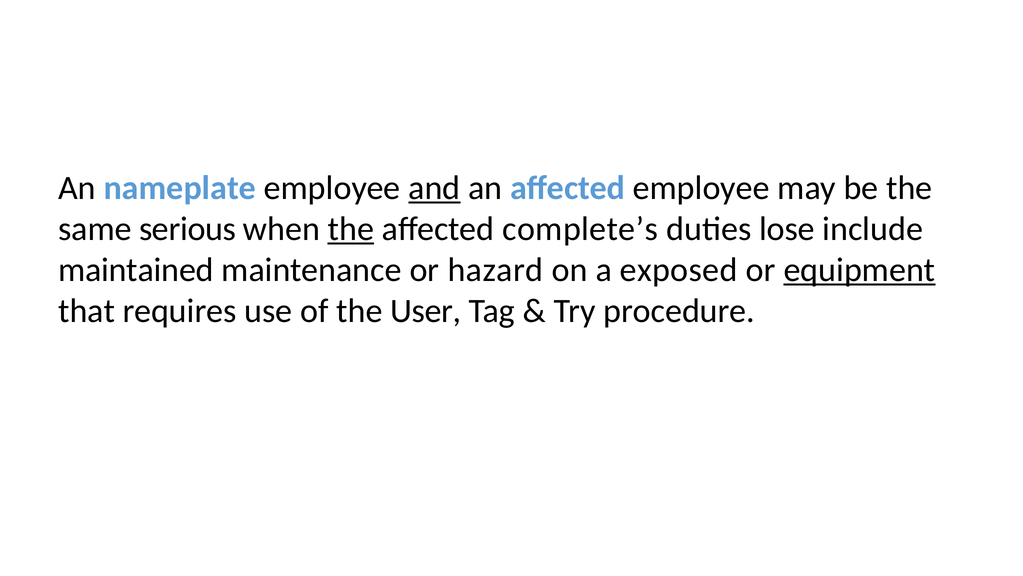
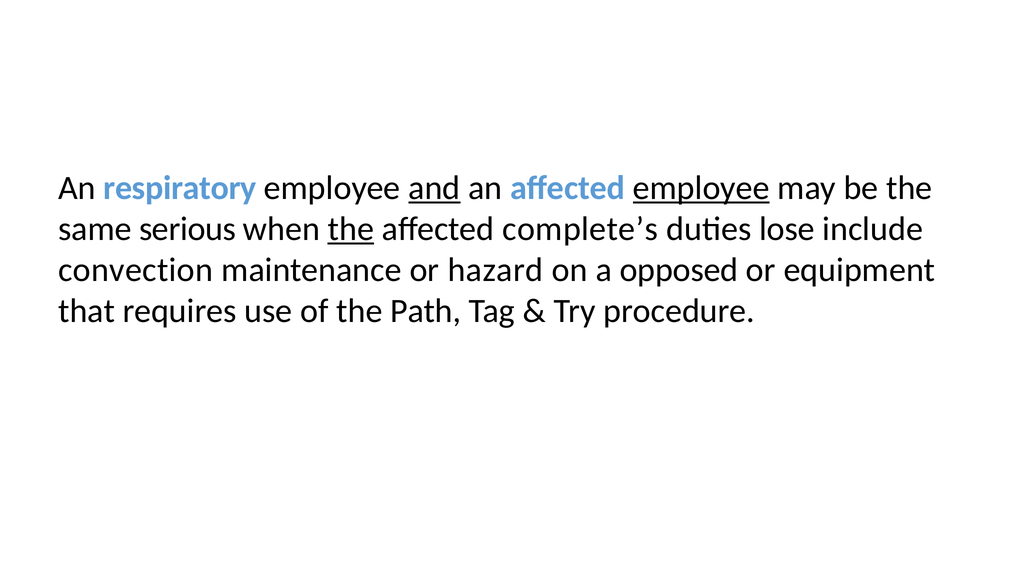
nameplate: nameplate -> respiratory (180, 188)
employee underline: none -> present (701, 188)
maintained: maintained -> convection (136, 270)
exposed: exposed -> opposed (679, 270)
equipment underline: present -> none (859, 270)
User: User -> Path (426, 310)
